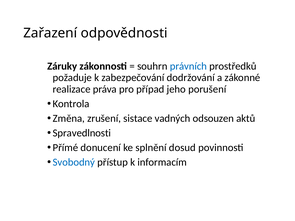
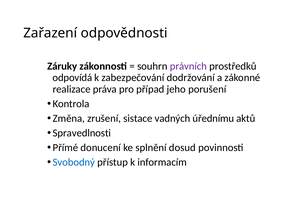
právních colour: blue -> purple (188, 66)
požaduje: požaduje -> odpovídá (72, 78)
odsouzen: odsouzen -> úřednímu (213, 118)
